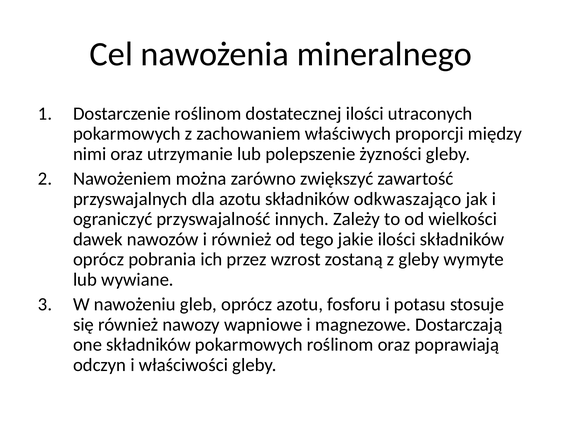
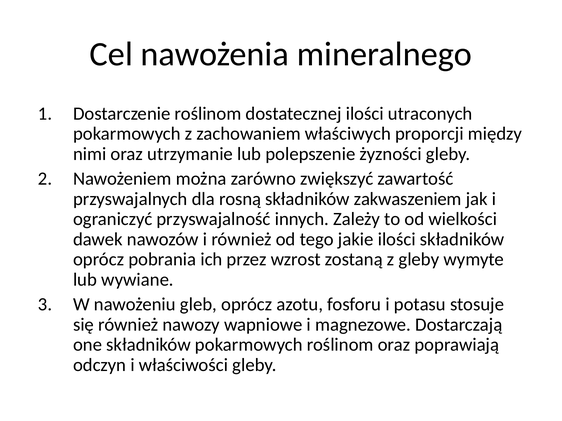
dla azotu: azotu -> rosną (240, 199)
odkwaszająco: odkwaszająco -> zakwaszeniem (408, 199)
